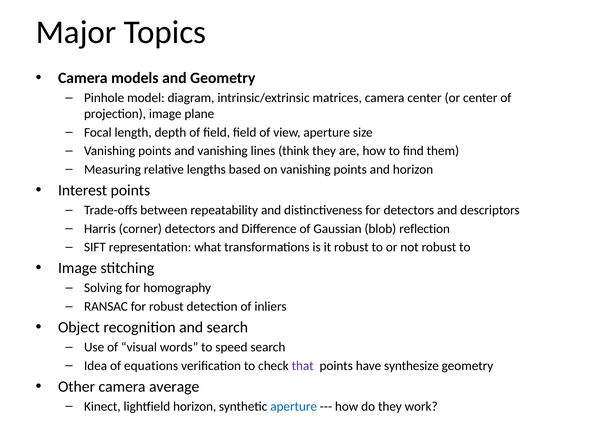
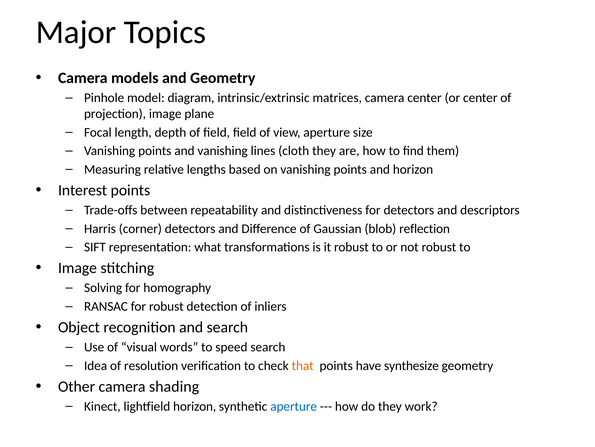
think: think -> cloth (294, 151)
equations: equations -> resolution (151, 365)
that colour: purple -> orange (303, 365)
average: average -> shading (174, 386)
